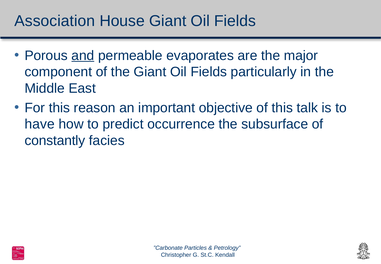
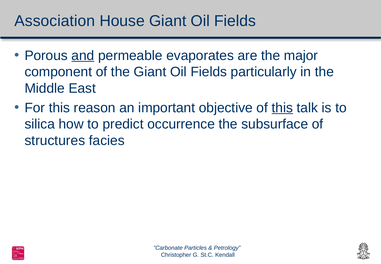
this underline: none -> present (282, 108)
have: have -> silica (40, 124)
constantly: constantly -> structures (55, 141)
